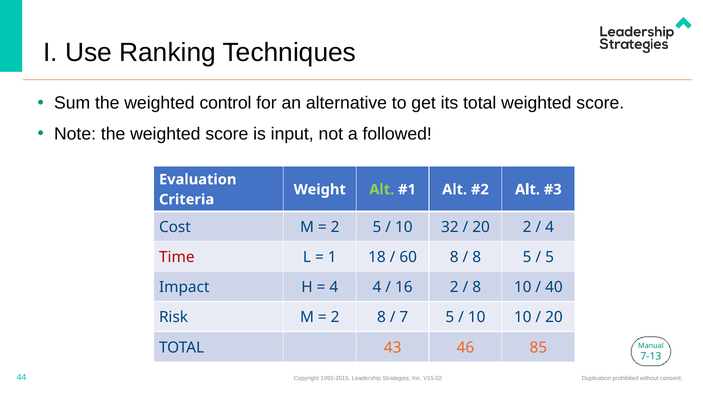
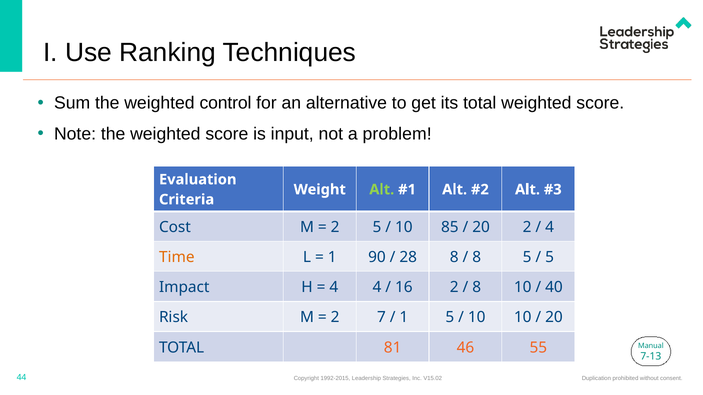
followed: followed -> problem (397, 134)
32: 32 -> 85 (450, 227)
Time colour: red -> orange (177, 258)
18: 18 -> 90 (377, 258)
60: 60 -> 28 (408, 258)
2 8: 8 -> 7 (381, 318)
7: 7 -> 1 (404, 318)
43: 43 -> 81 (393, 348)
85: 85 -> 55 (538, 348)
